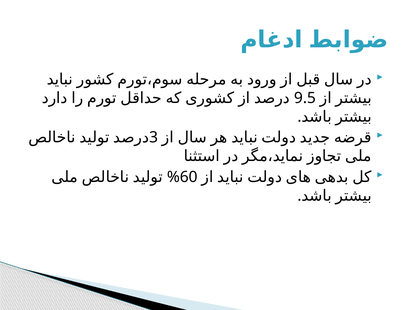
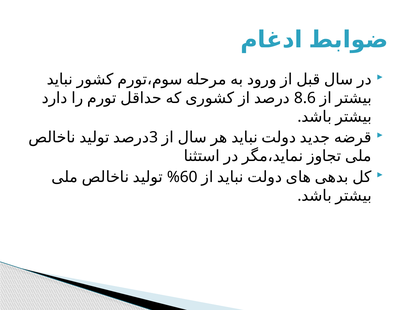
9.5: 9.5 -> 8.6 (305, 98)
